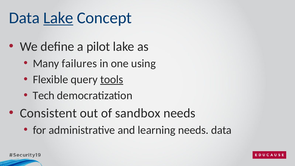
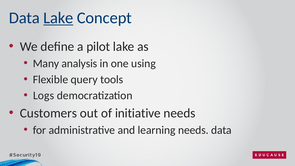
failures: failures -> analysis (79, 63)
tools underline: present -> none (112, 79)
Tech: Tech -> Logs (44, 96)
Consistent: Consistent -> Customers (48, 113)
sandbox: sandbox -> initiative (138, 113)
